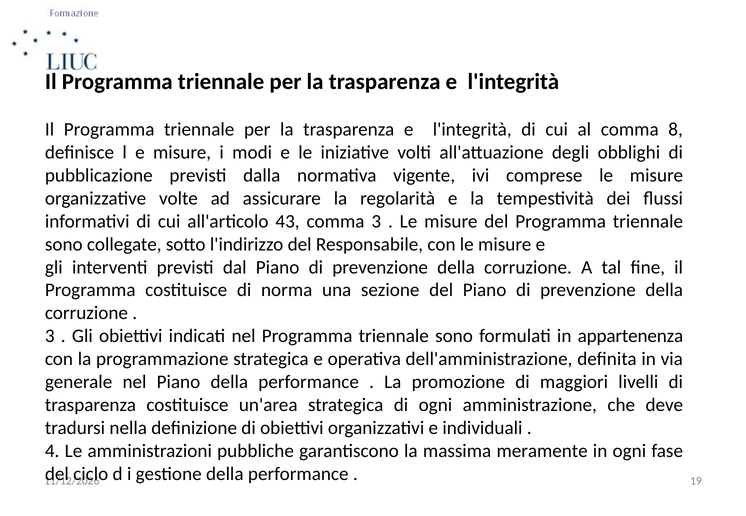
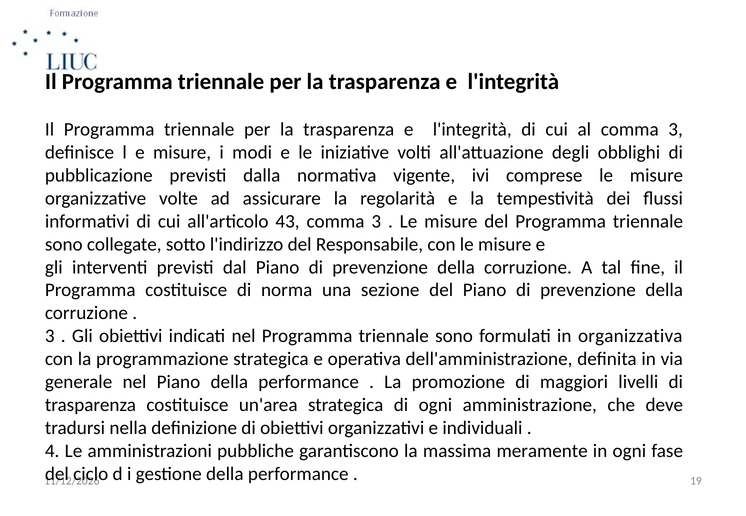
al comma 8: 8 -> 3 (676, 130)
appartenenza: appartenenza -> organizzativa (630, 336)
